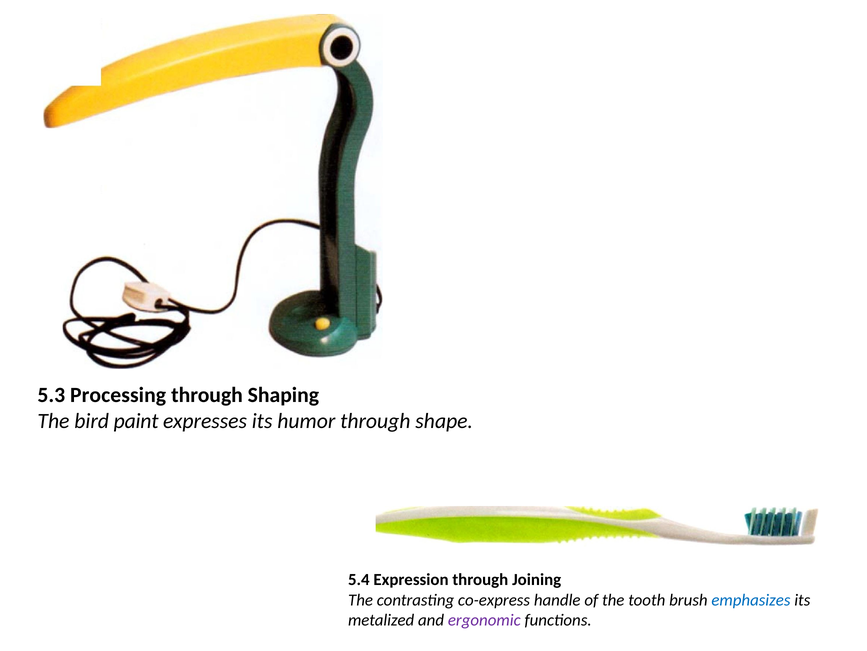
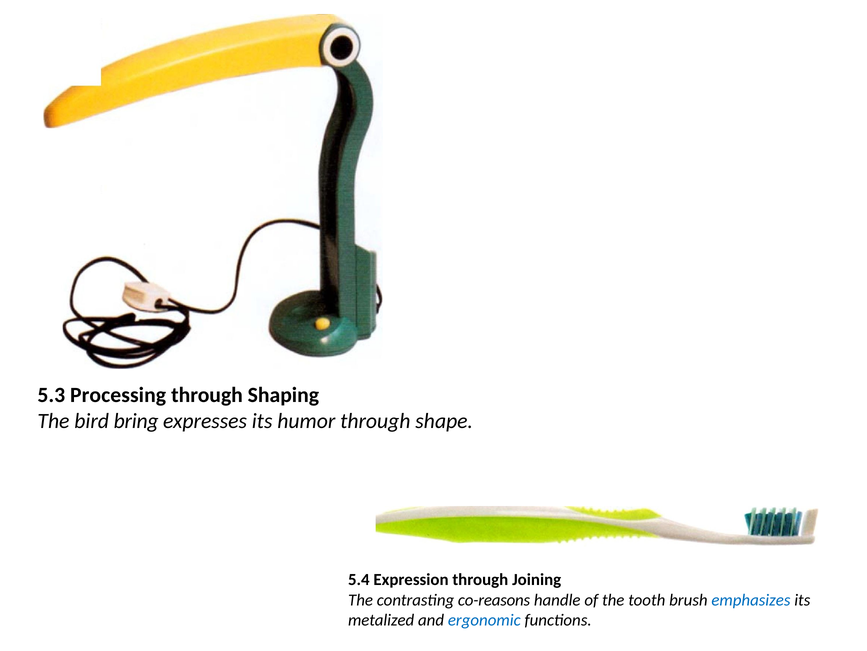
paint: paint -> bring (136, 420)
co-express: co-express -> co-reasons (494, 599)
ergonomic colour: purple -> blue (484, 620)
